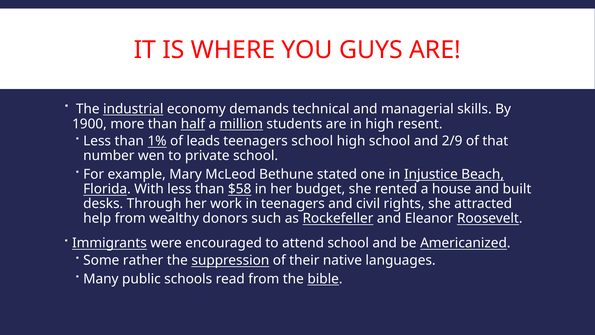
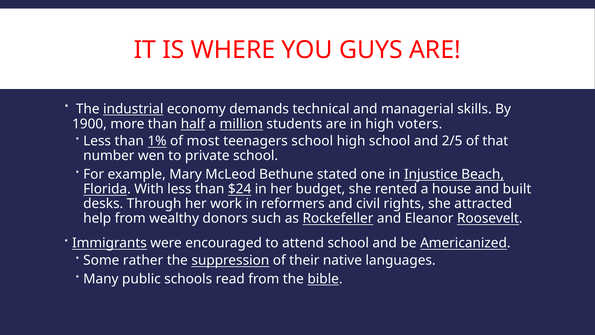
resent: resent -> voters (420, 124)
leads: leads -> most (203, 141)
2/9: 2/9 -> 2/5 (452, 141)
$58: $58 -> $24 (240, 189)
in teenagers: teenagers -> reformers (293, 204)
